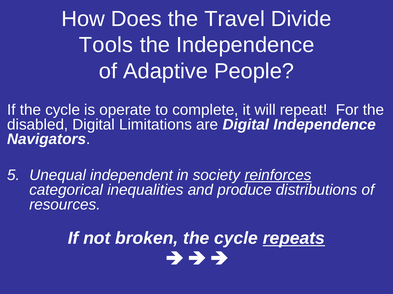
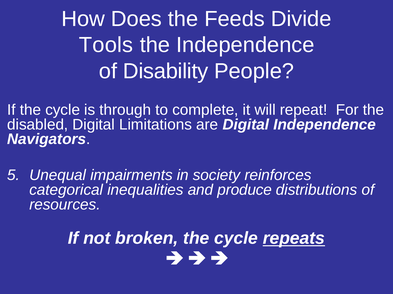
Travel: Travel -> Feeds (235, 19)
Adaptive: Adaptive -> Disability (166, 71)
operate: operate -> through (125, 110)
independent: independent -> impairments (131, 176)
reinforces underline: present -> none (278, 176)
